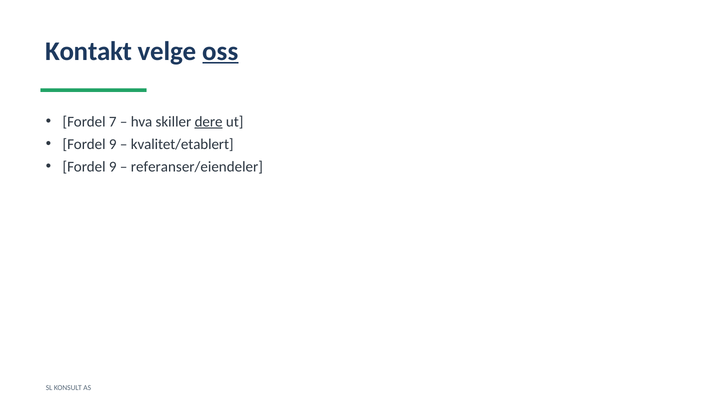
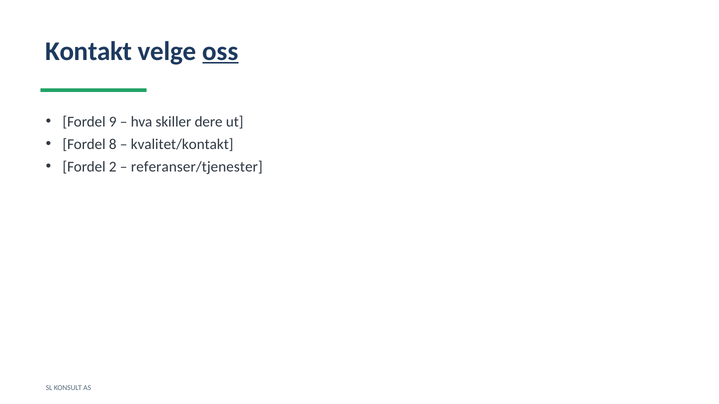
7: 7 -> 9 (113, 122)
dere underline: present -> none (209, 122)
9: 9 -> 8 (113, 144)
kvalitet/etablert: kvalitet/etablert -> kvalitet/kontakt (182, 144)
9: 9 -> 2 (113, 167)
referanser/eiendeler: referanser/eiendeler -> referanser/tjenester (197, 167)
